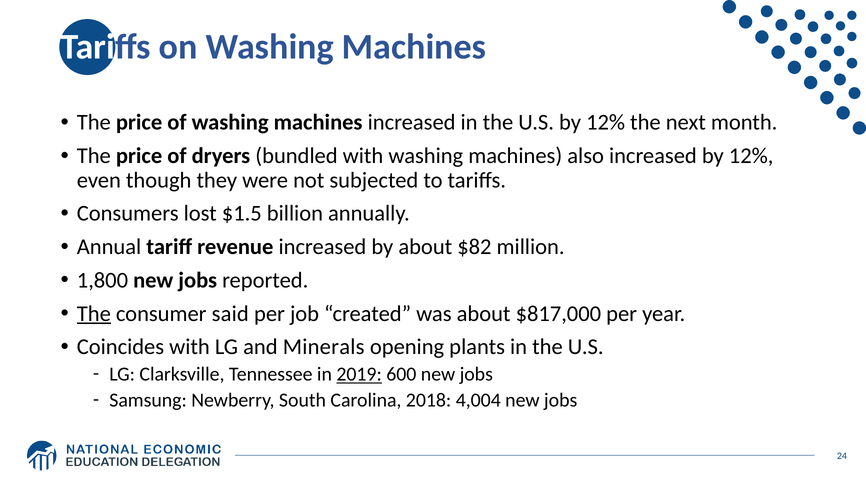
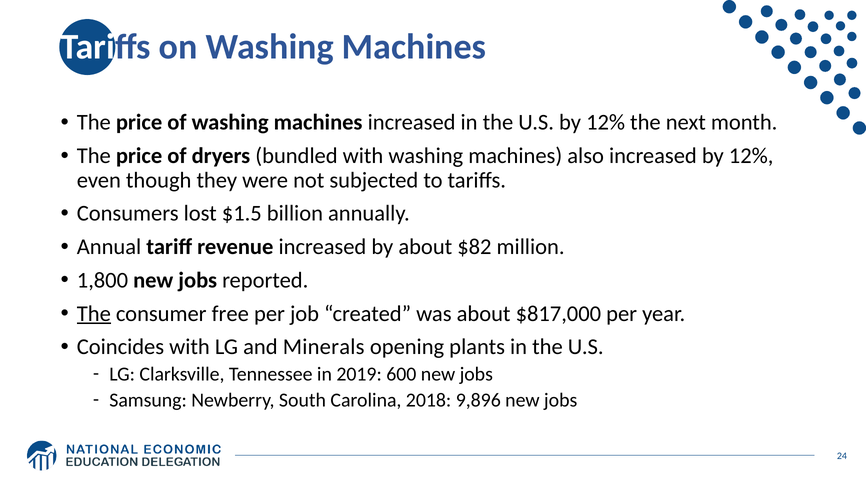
said: said -> free (230, 314)
2019 underline: present -> none (359, 374)
4,004: 4,004 -> 9,896 (478, 400)
